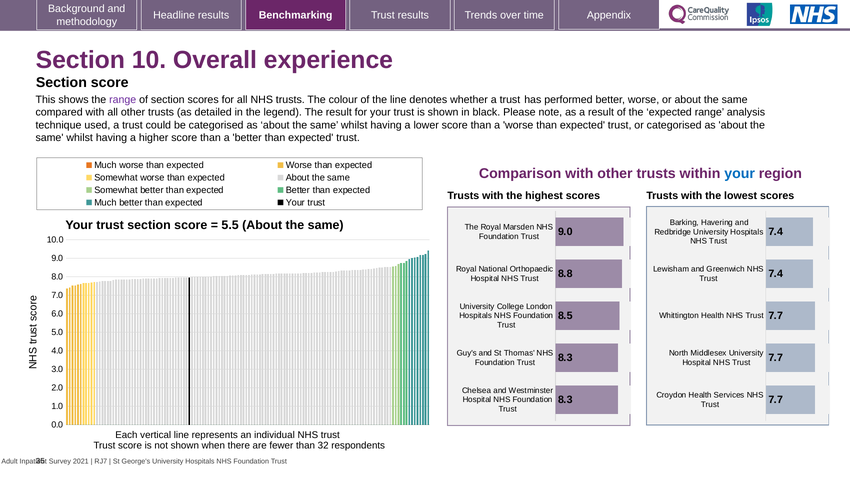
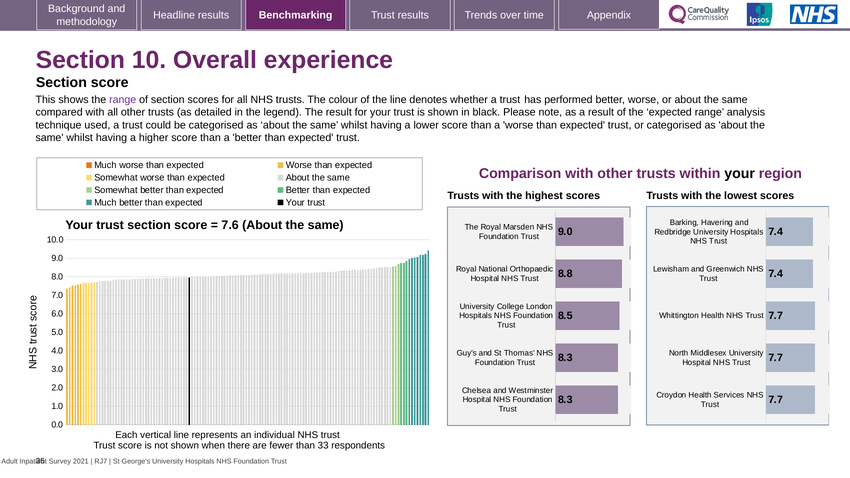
your colour: blue -> black (740, 173)
5.5: 5.5 -> 7.6 (230, 225)
32: 32 -> 33 (323, 446)
